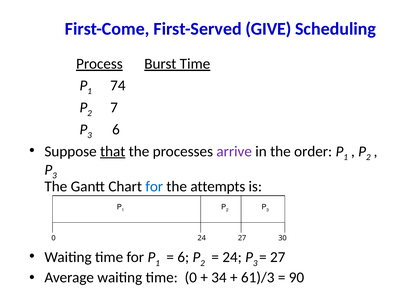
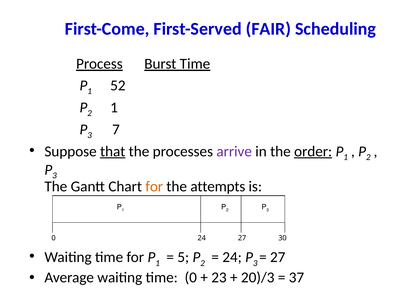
GIVE: GIVE -> FAIR (268, 29)
74: 74 -> 52 (118, 85)
7: 7 -> 1 (114, 107)
3 6: 6 -> 7 (116, 129)
order underline: none -> present (313, 151)
for colour: blue -> orange (154, 187)
6: 6 -> 5 (183, 257)
34: 34 -> 23 (219, 278)
61)/3: 61)/3 -> 20)/3 (258, 278)
90: 90 -> 37 (296, 278)
